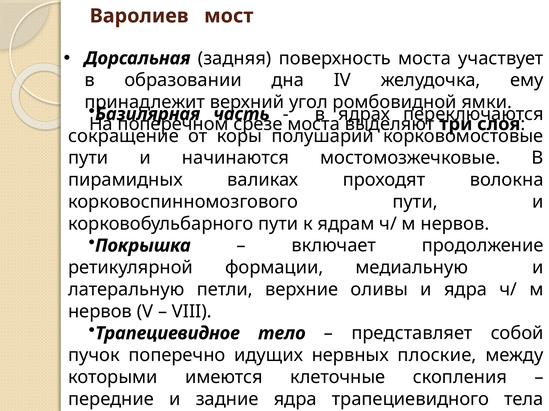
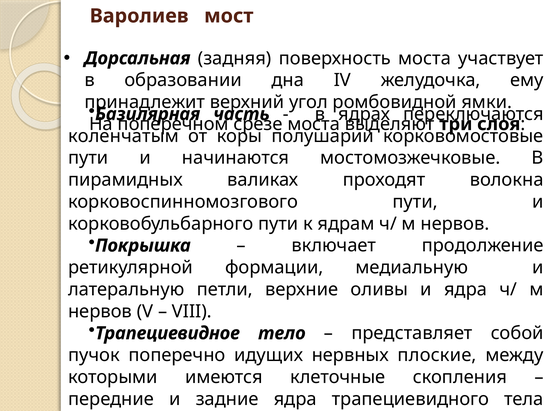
сокращение: сокращение -> коленчатым (123, 136)
